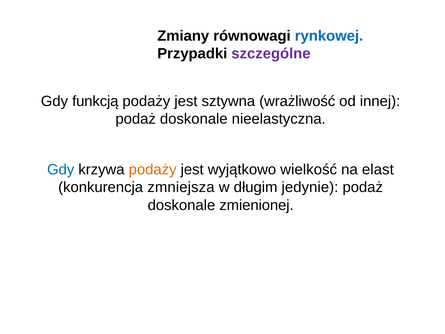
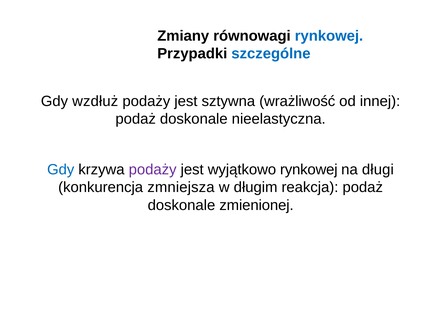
szczególne colour: purple -> blue (271, 54)
funkcją: funkcją -> wzdłuż (95, 101)
podaży colour: orange -> purple (153, 169)
wyjątkowo wielkość: wielkość -> rynkowej (309, 169)
elast: elast -> długi (378, 169)
jedynie: jedynie -> reakcja (310, 187)
